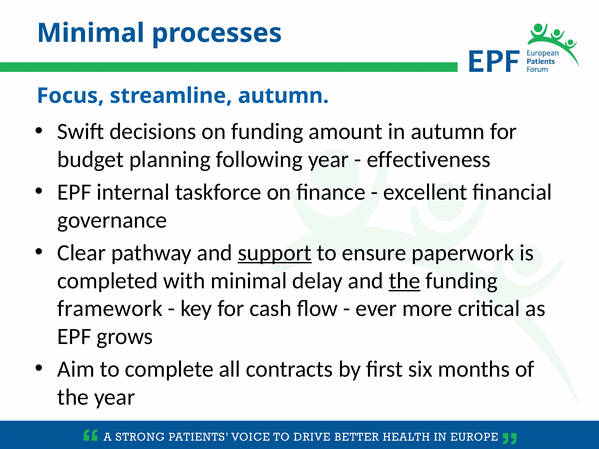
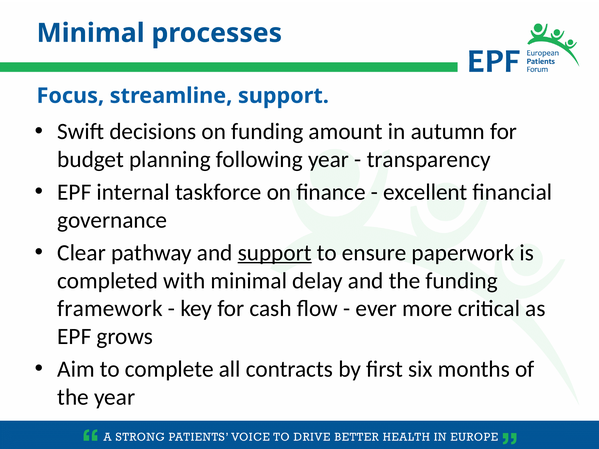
streamline autumn: autumn -> support (283, 96)
effectiveness: effectiveness -> transparency (429, 160)
the underline: present -> none (404, 281)
